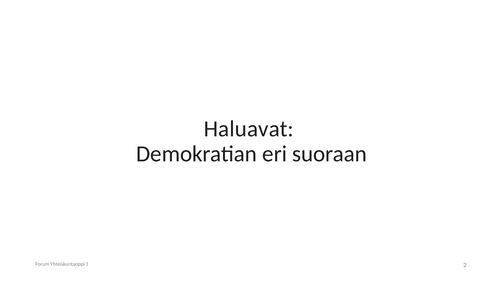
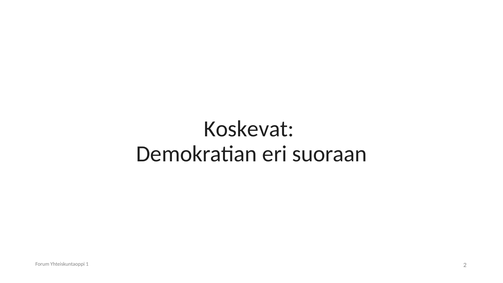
Haluavat: Haluavat -> Koskevat (249, 129)
